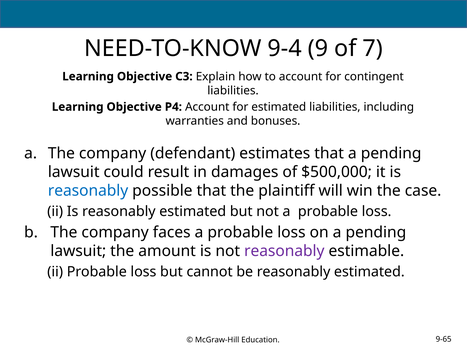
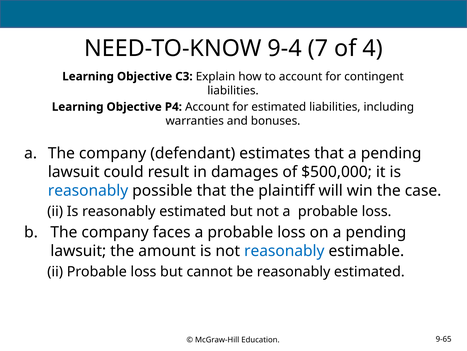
9: 9 -> 7 (318, 48)
7: 7 -> 4 (373, 48)
reasonably colour: purple -> blue (284, 251)
